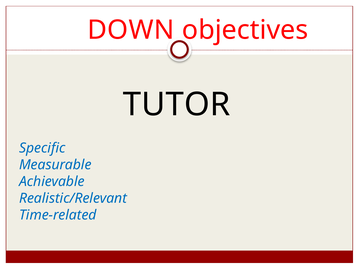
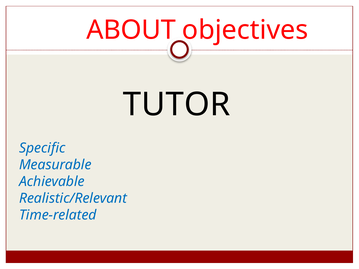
DOWN: DOWN -> ABOUT (131, 30)
